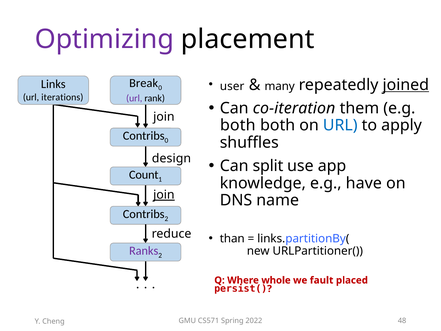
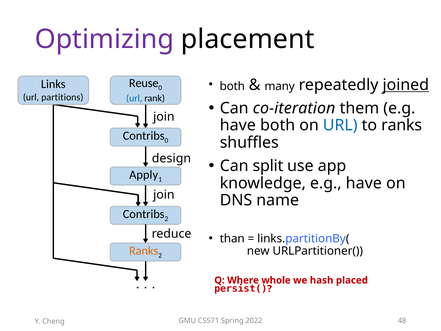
Break: Break -> Reuse (144, 83)
user: user -> both (232, 86)
iterations: iterations -> partitions (62, 97)
url colour: purple -> blue (134, 98)
both: both -> have (238, 125)
to apply: apply -> ranks (402, 125)
Count: Count -> Apply (144, 175)
join underline: present -> none (164, 195)
Ranks colour: purple -> orange (144, 251)
fault: fault -> hash (322, 280)
